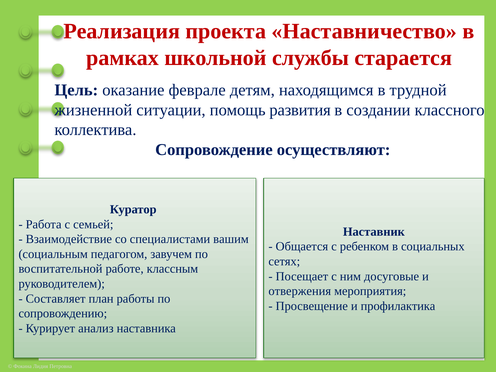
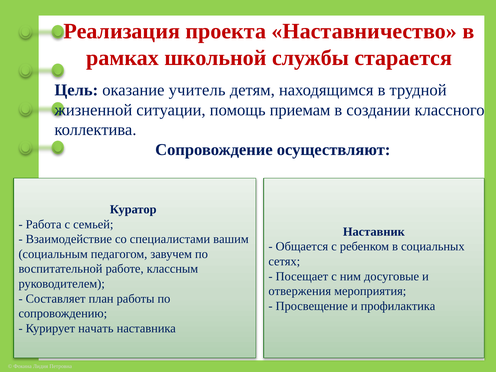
феврале: феврале -> учитель (197, 90)
развития: развития -> приемам (300, 110)
анализ: анализ -> начать (96, 328)
